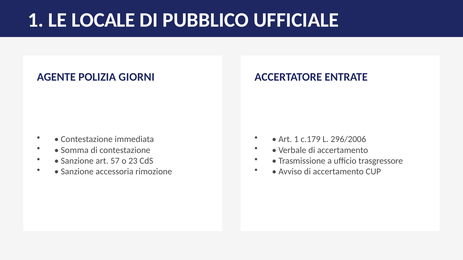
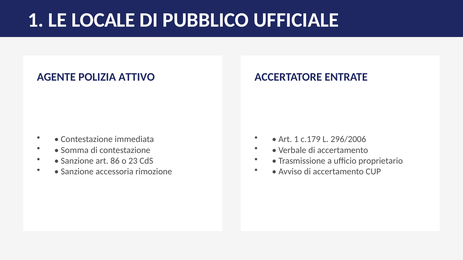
GIORNI: GIORNI -> ATTIVO (137, 77)
57: 57 -> 86 (115, 161)
trasgressore: trasgressore -> proprietario (381, 161)
